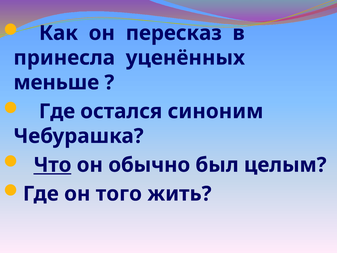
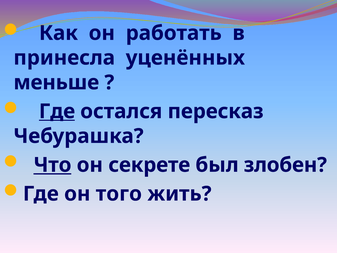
пересказ: пересказ -> работать (174, 33)
Где underline: none -> present (57, 111)
синоним: синоним -> пересказ (216, 111)
обычно: обычно -> секрете (149, 165)
целым: целым -> злобен (285, 165)
